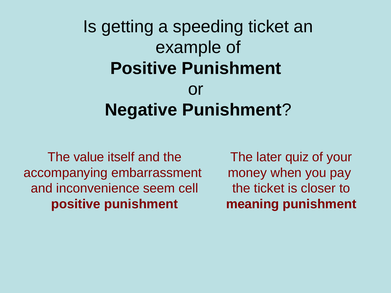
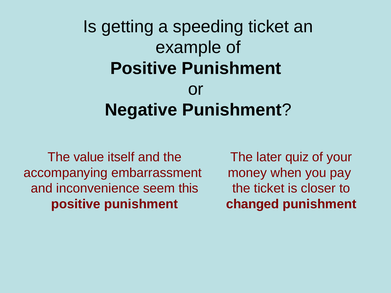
cell: cell -> this (189, 189)
meaning: meaning -> changed (253, 204)
